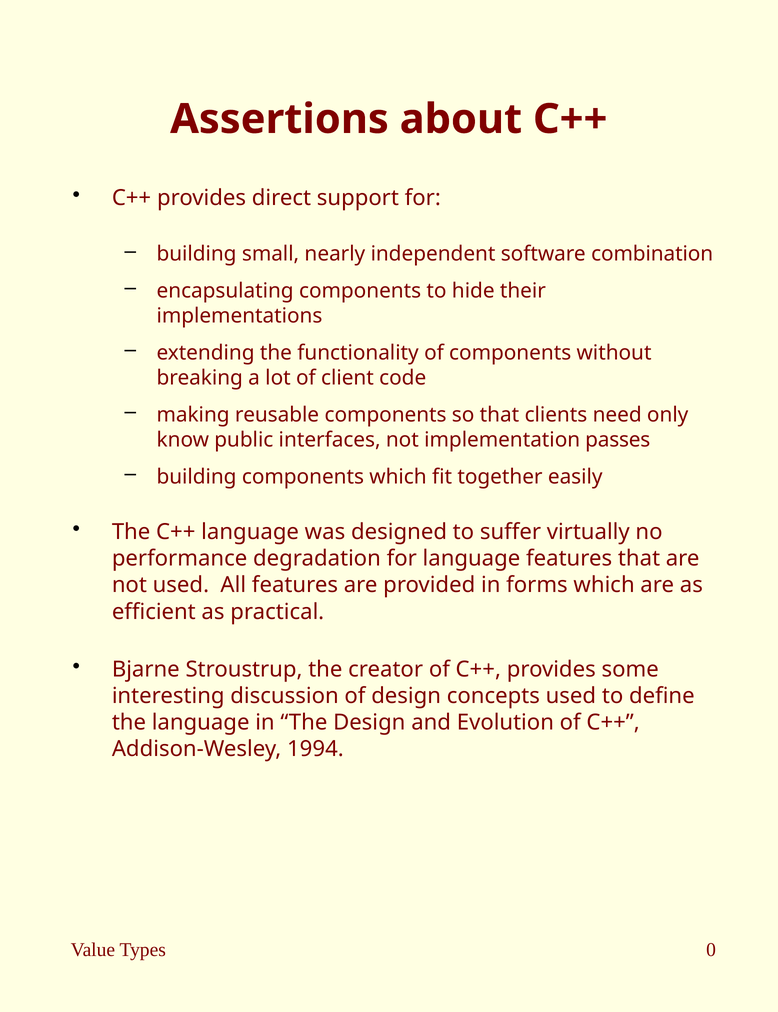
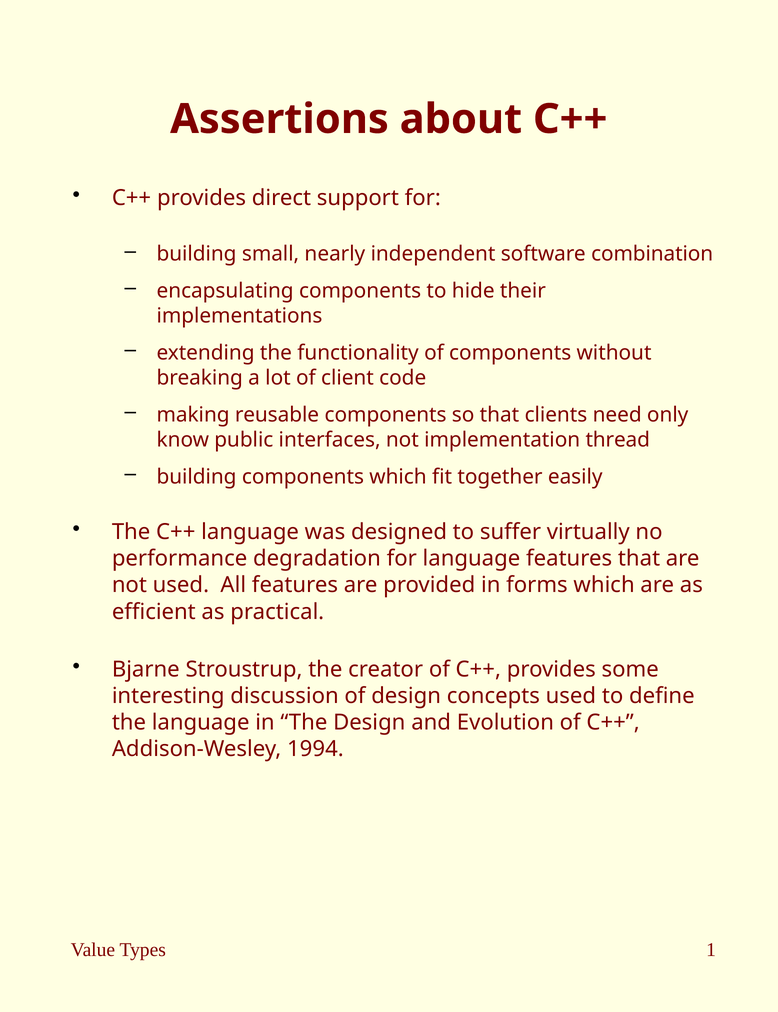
passes: passes -> thread (618, 440)
0: 0 -> 1 (711, 950)
